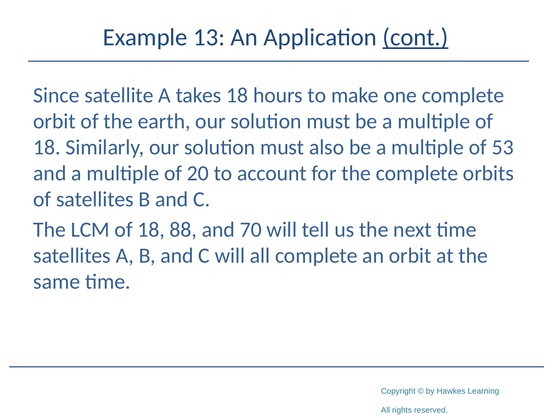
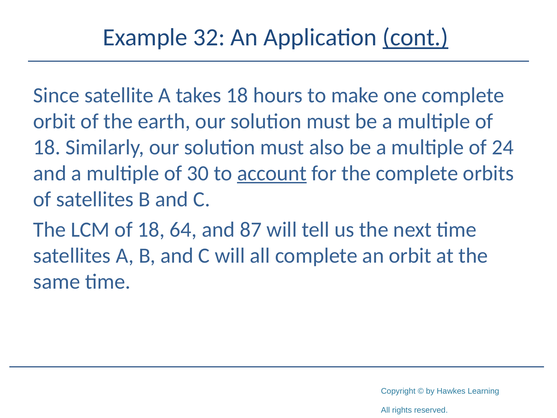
13: 13 -> 32 (209, 37)
53: 53 -> 24 (503, 147)
20: 20 -> 30 (198, 173)
account underline: none -> present (272, 173)
88: 88 -> 64 (183, 230)
70: 70 -> 87 (251, 230)
